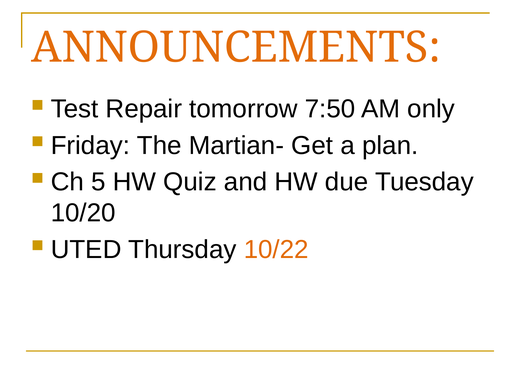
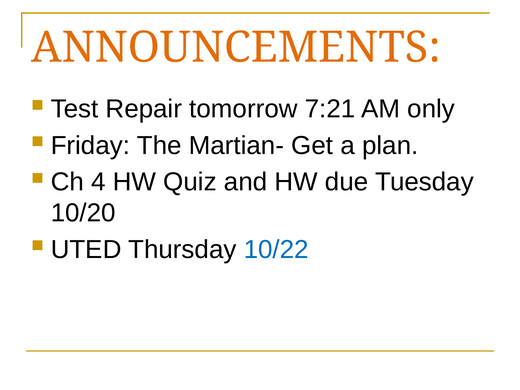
7:50: 7:50 -> 7:21 (330, 109)
5: 5 -> 4 (98, 182)
10/22 colour: orange -> blue (276, 249)
